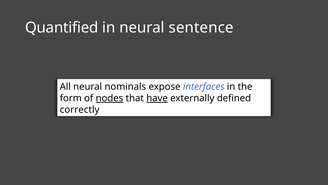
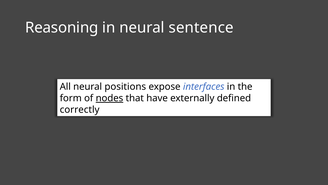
Quantified: Quantified -> Reasoning (62, 28)
nominals: nominals -> positions (125, 87)
have underline: present -> none (157, 98)
